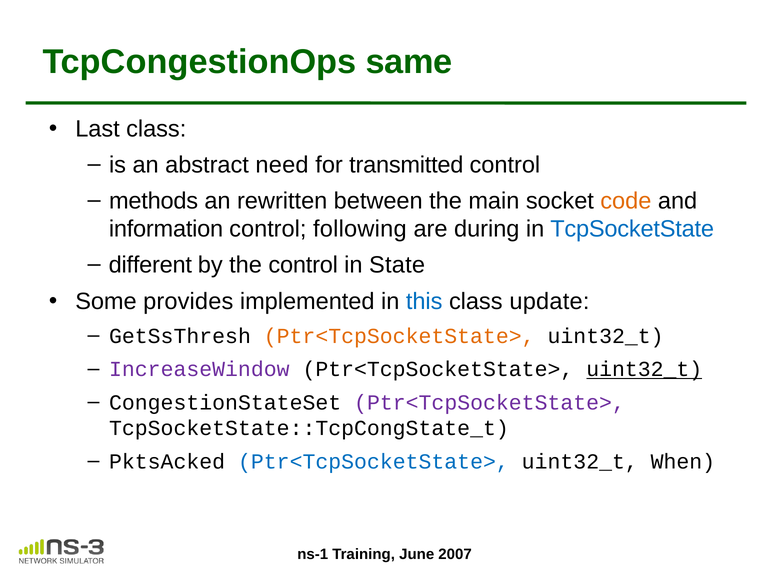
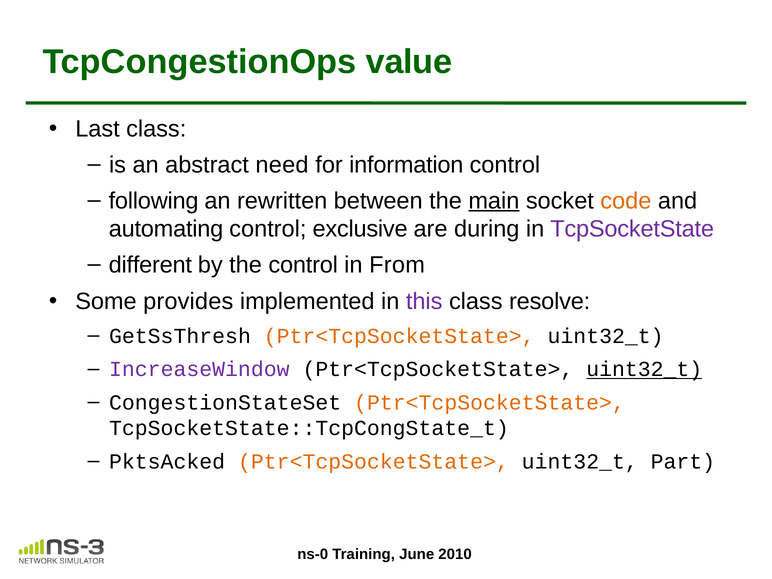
same: same -> value (409, 62)
transmitted: transmitted -> information (406, 165)
methods: methods -> following (154, 201)
main underline: none -> present (494, 201)
information: information -> automating (166, 229)
following: following -> exclusive (360, 229)
TcpSocketState colour: blue -> purple (632, 229)
State: State -> From (397, 265)
this colour: blue -> purple (424, 302)
update: update -> resolve (550, 302)
Ptr<TcpSocketState> colour: purple -> orange (489, 403)
Ptr<TcpSocketState> colour: blue -> orange (373, 462)
When: When -> Part (683, 462)
ns-1: ns-1 -> ns-0 (313, 554)
2007: 2007 -> 2010 (455, 554)
